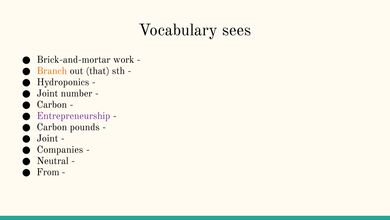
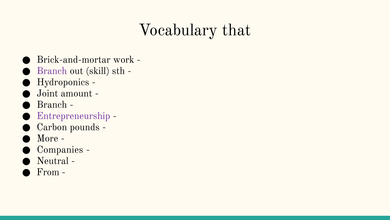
sees: sees -> that (237, 30)
Branch colour: orange -> purple (52, 71)
that: that -> skill (98, 71)
number: number -> amount (77, 93)
Carbon: Carbon -> Branch (52, 104)
Joint: Joint -> More (47, 138)
